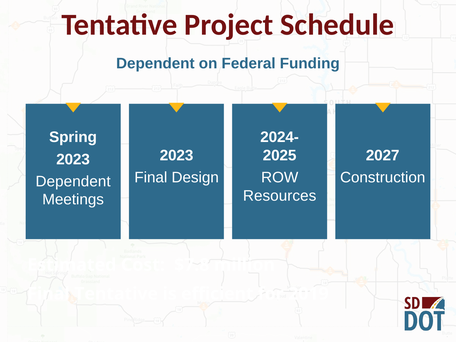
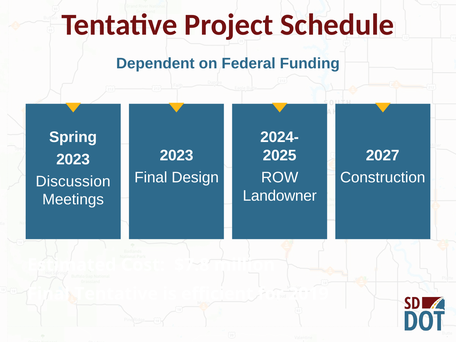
Dependent: Dependent -> Discussion (73, 181)
Resources: Resources -> Landowner (280, 196)
